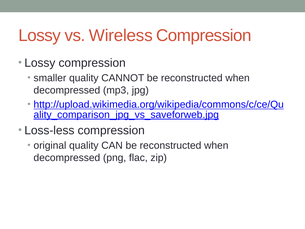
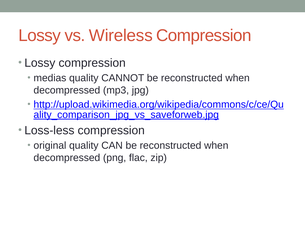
smaller: smaller -> medias (50, 78)
